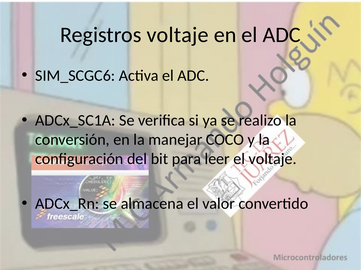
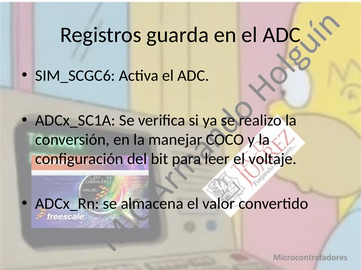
Registros voltaje: voltaje -> guarda (178, 35)
